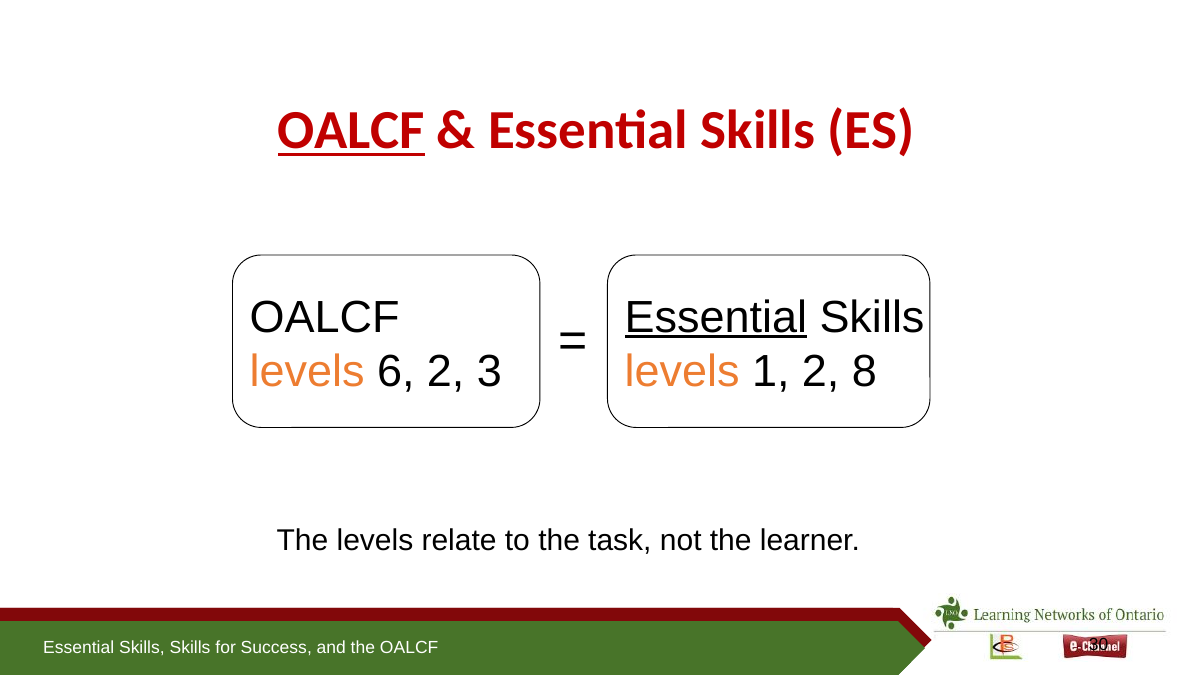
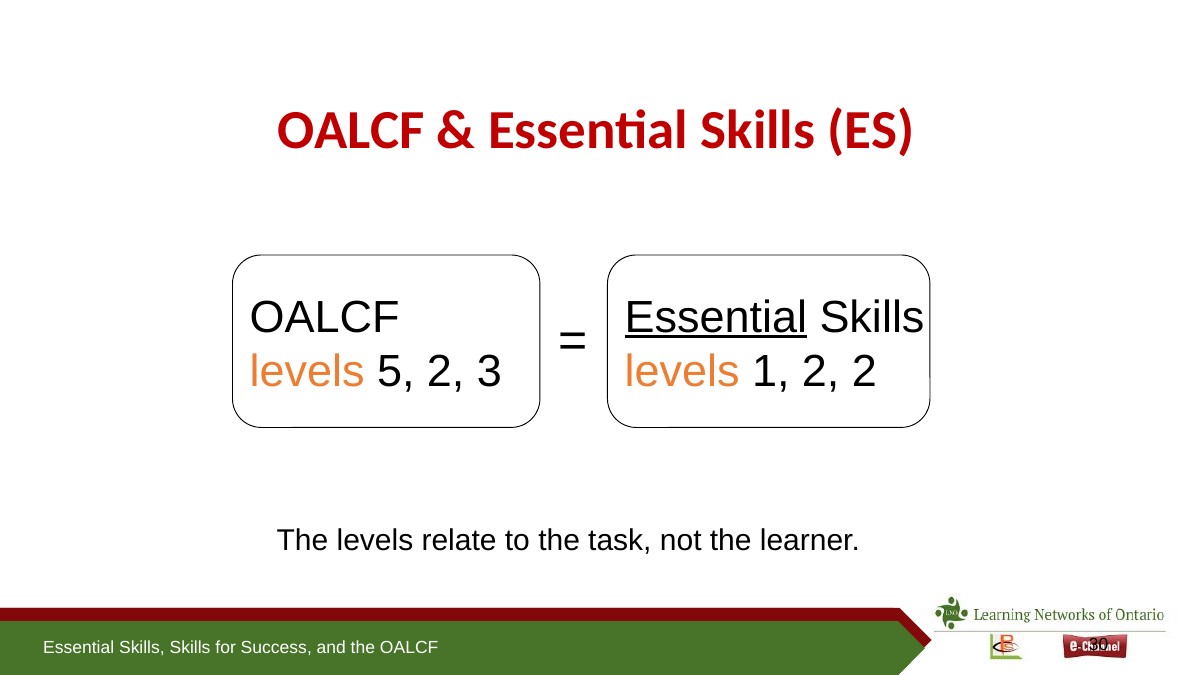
OALCF underline: present -> none (351, 131)
6: 6 -> 5 (396, 371)
2 8: 8 -> 2 (864, 371)
